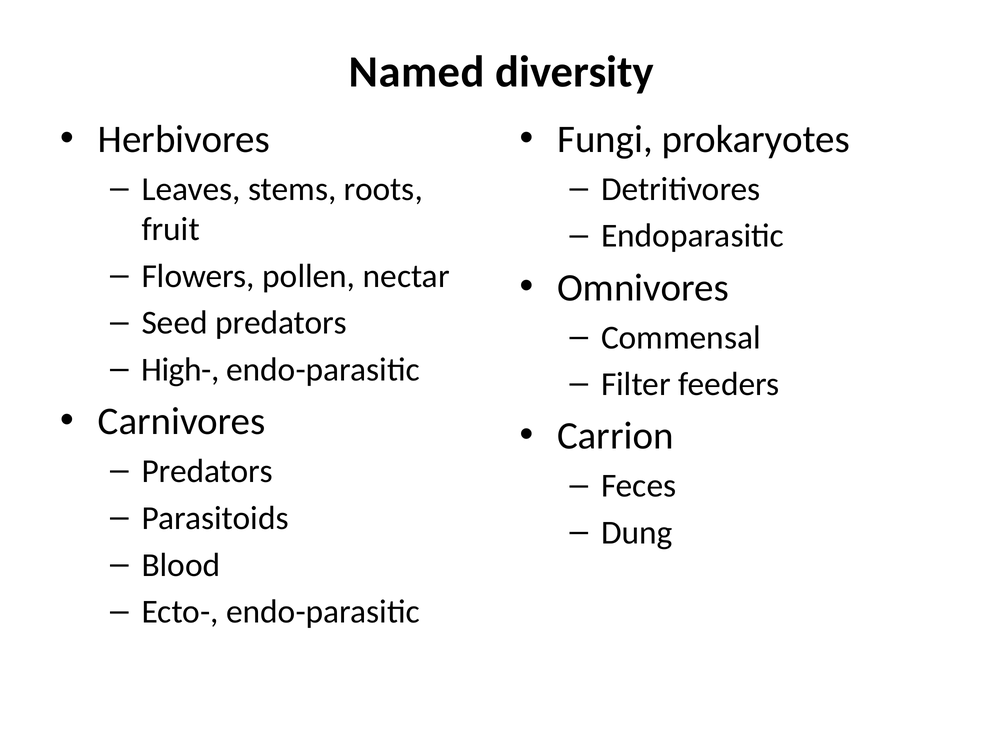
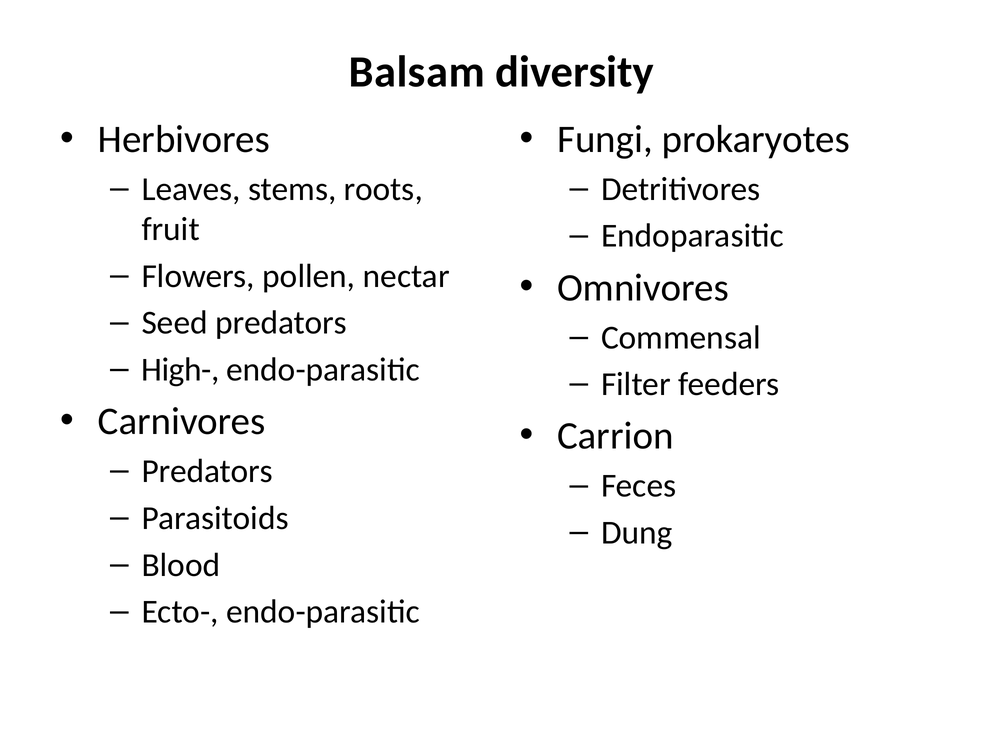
Named: Named -> Balsam (417, 72)
